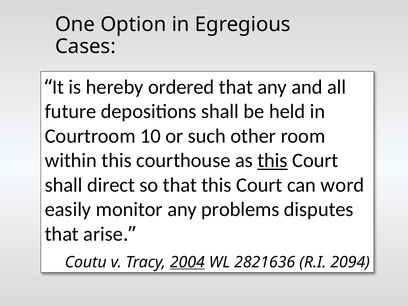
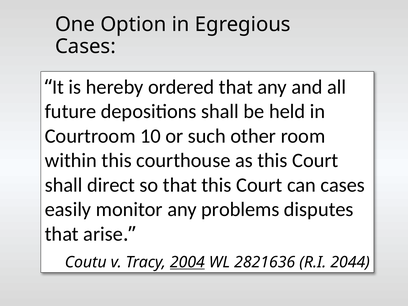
this underline: present -> none (272, 160)
can word: word -> cases (343, 185)
2094: 2094 -> 2044 (350, 262)
